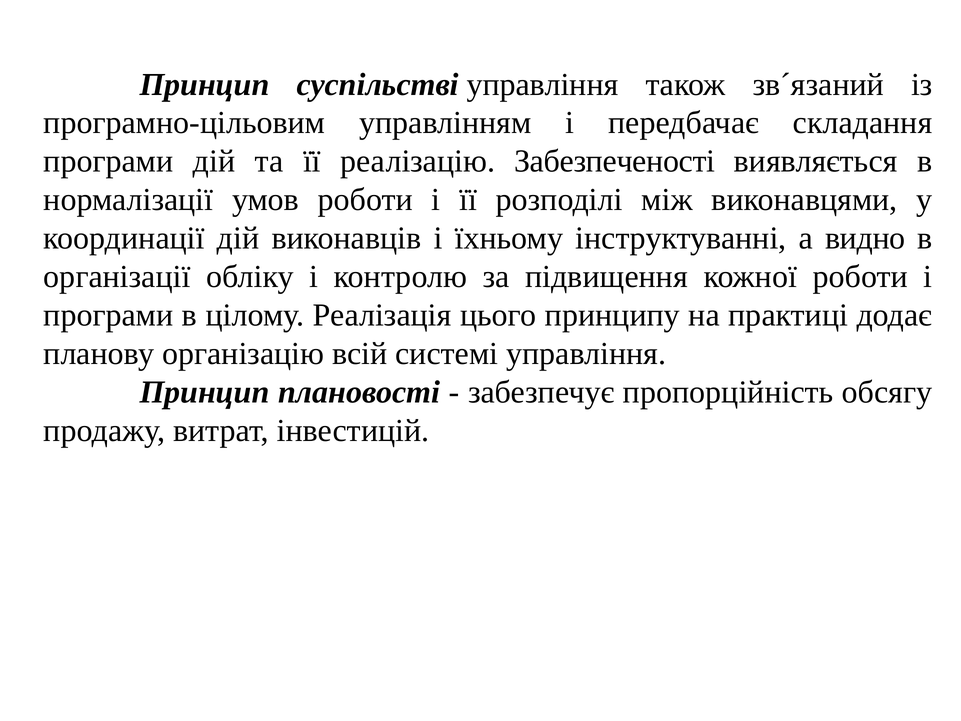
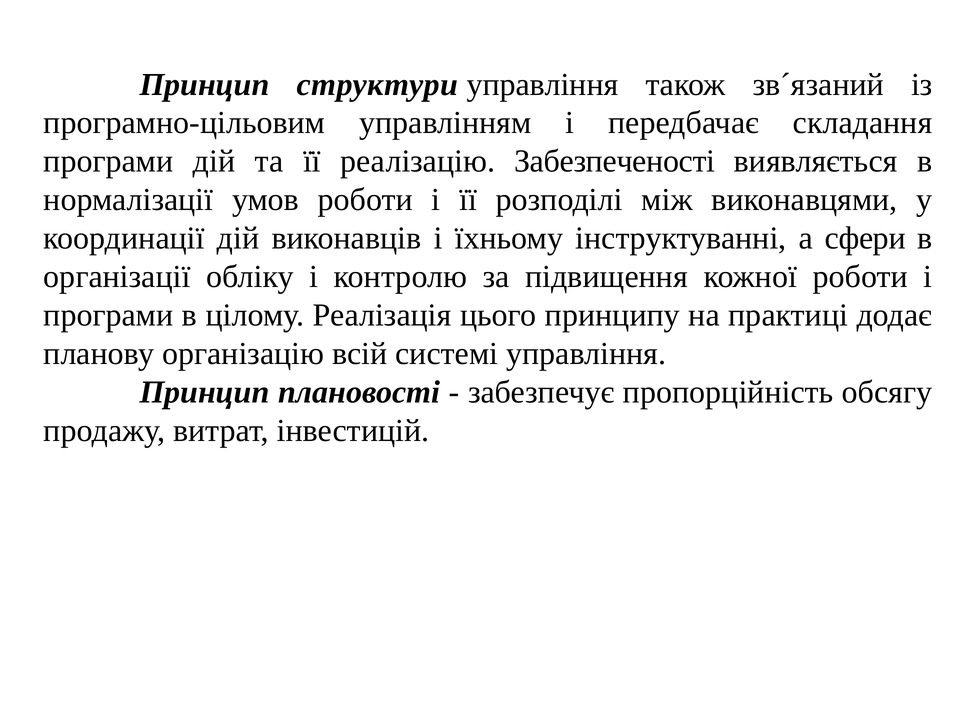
суспільстві: суспільстві -> структури (377, 84)
видно: видно -> сфери (865, 238)
